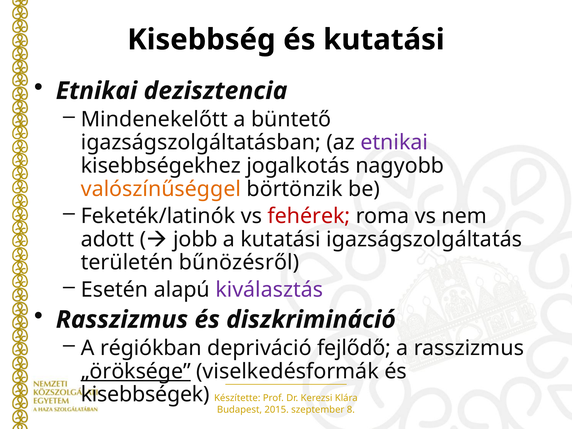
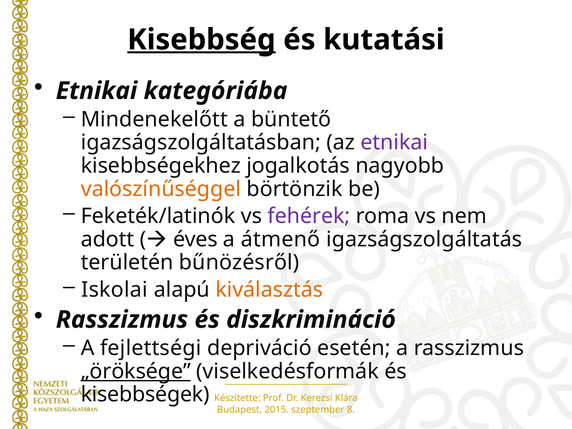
Kisebbség underline: none -> present (201, 40)
dezisztencia: dezisztencia -> kategóriába (216, 91)
fehérek colour: red -> purple (309, 216)
jobb: jobb -> éves (195, 239)
a kutatási: kutatási -> átmenő (281, 239)
Esetén: Esetén -> Iskolai (114, 290)
kiválasztás colour: purple -> orange (269, 290)
régiókban: régiókban -> fejlettségi (151, 348)
fejlődő: fejlődő -> esetén (354, 348)
